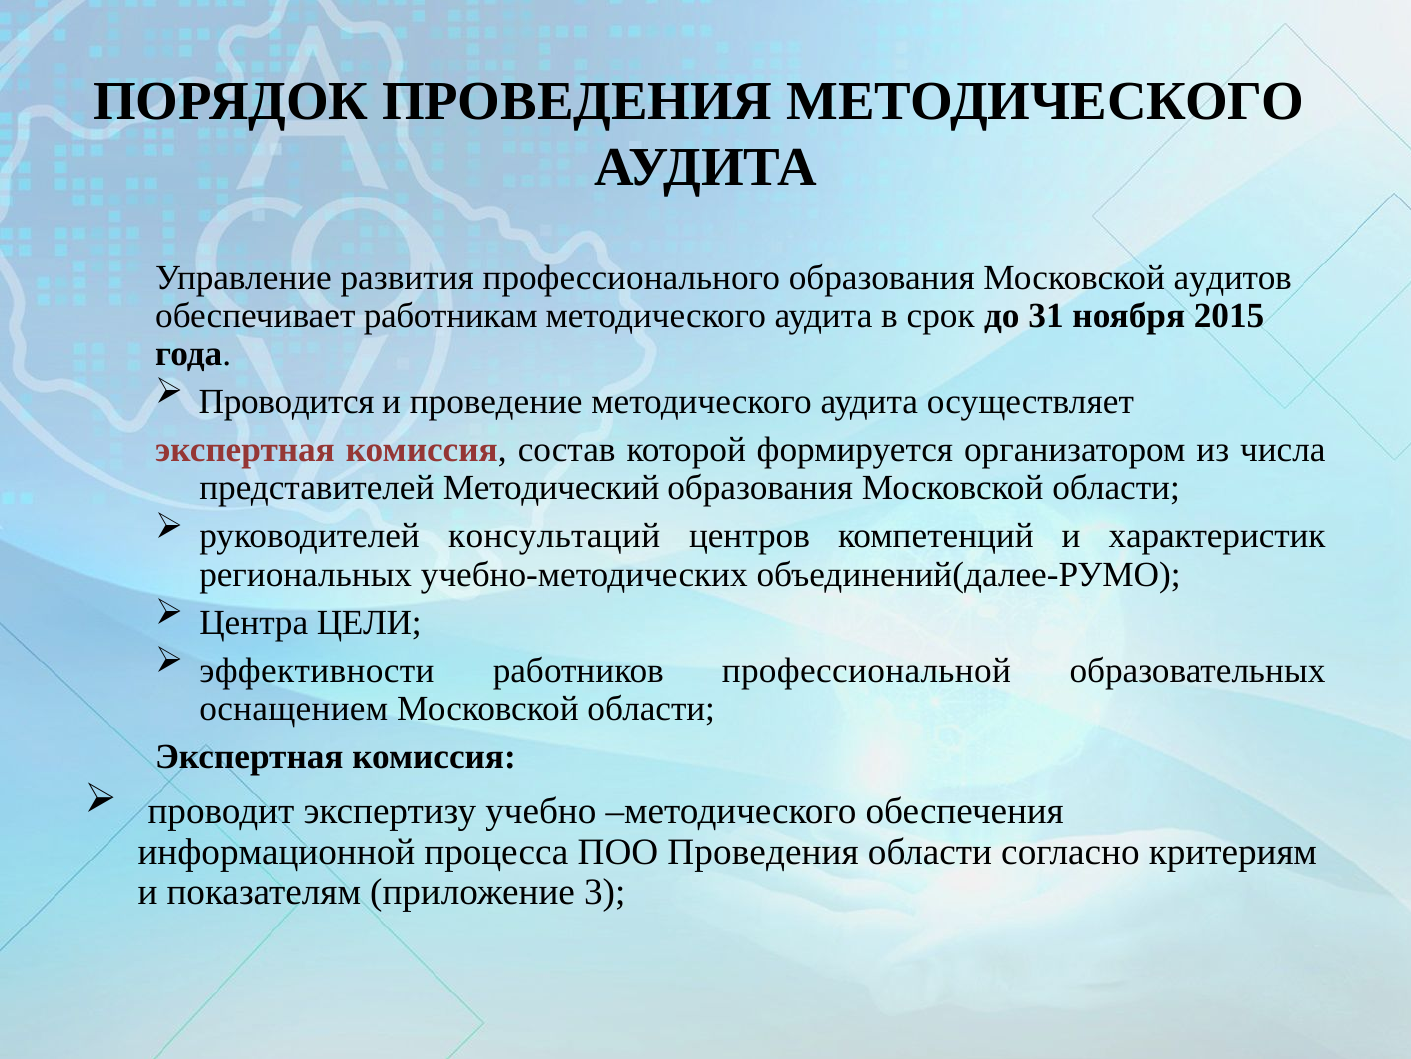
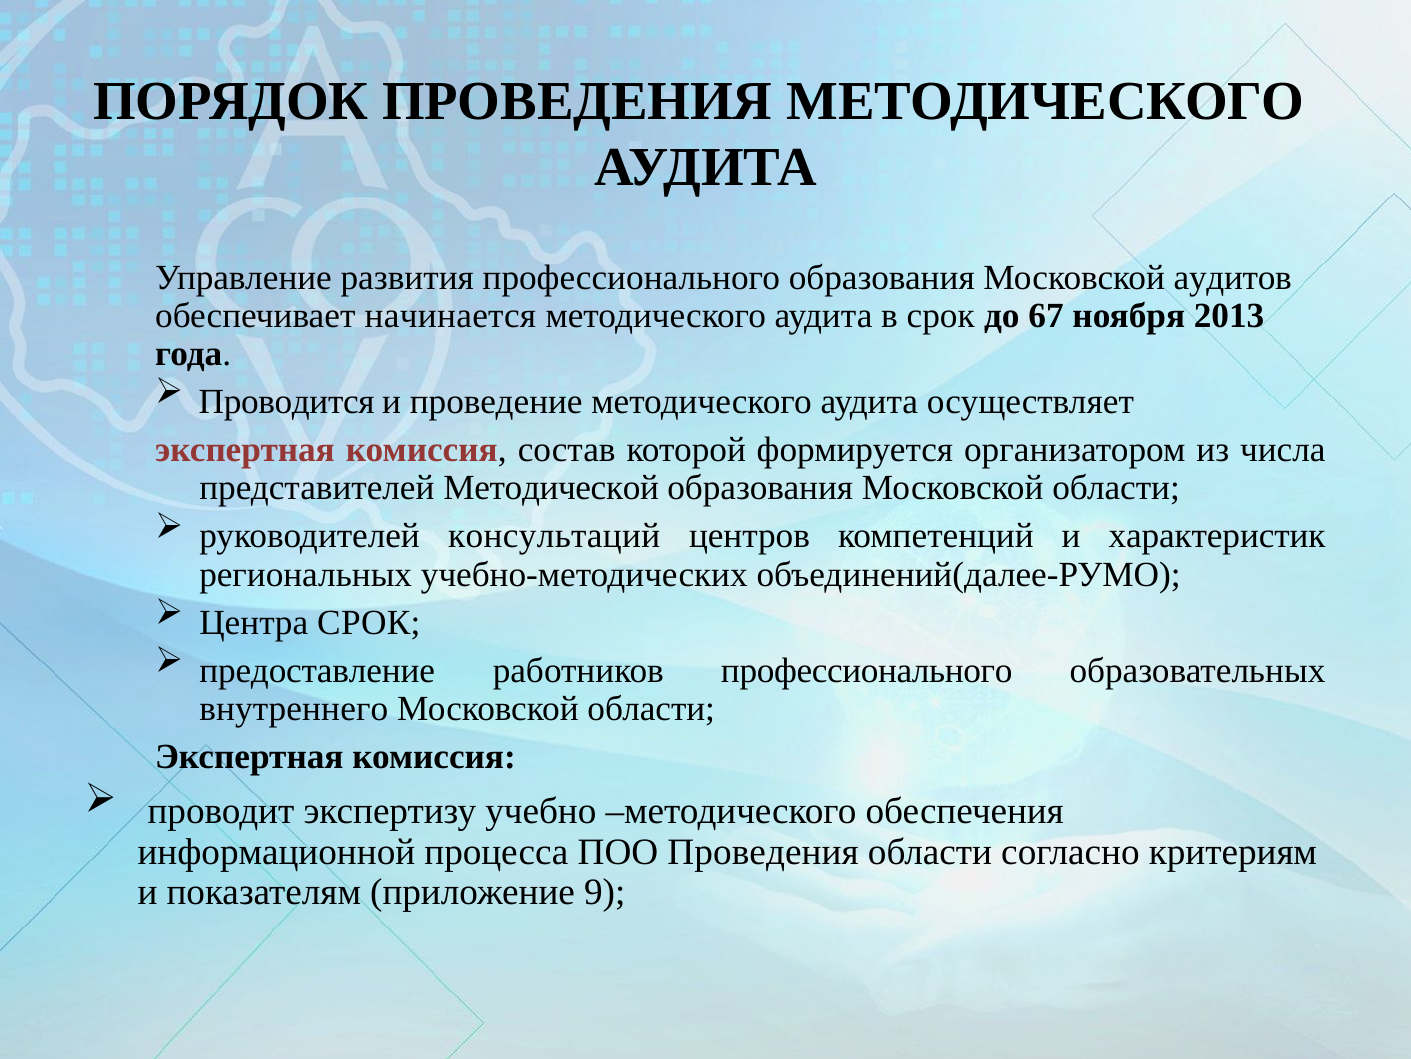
работникам: работникам -> начинается (450, 316)
31: 31 -> 67 (1046, 316)
2015: 2015 -> 2013 (1229, 316)
Методический: Методический -> Методической (551, 488)
Центра ЦЕЛИ: ЦЕЛИ -> СРОК (369, 622)
эффективности: эффективности -> предоставление (317, 670)
работников профессиональной: профессиональной -> профессионального (867, 670)
оснащением: оснащением -> внутреннего (294, 708)
3: 3 -> 9 (605, 891)
